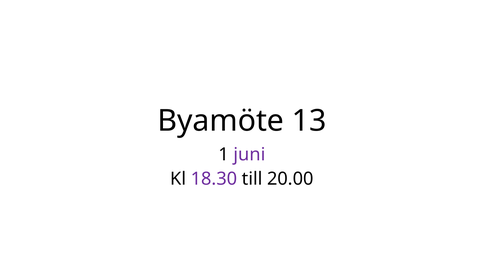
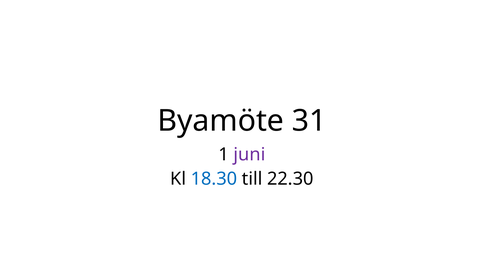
13: 13 -> 31 (309, 121)
18.30 colour: purple -> blue (214, 179)
20.00: 20.00 -> 22.30 (290, 179)
